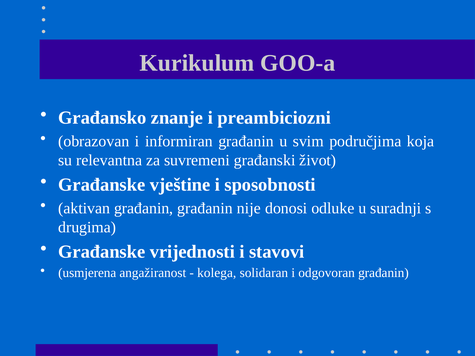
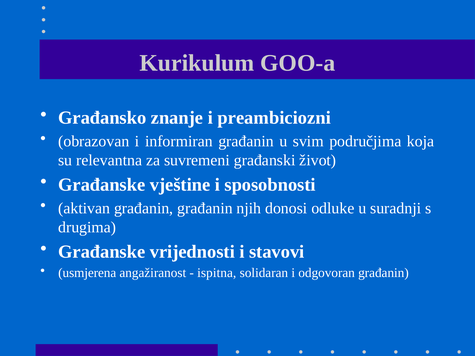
nije: nije -> njih (249, 208)
kolega: kolega -> ispitna (217, 273)
